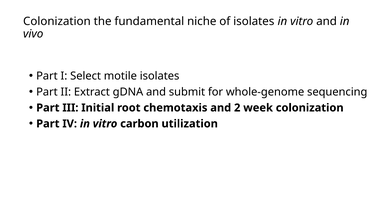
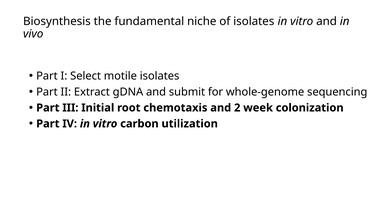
Colonization: Colonization -> Biosynthesis (57, 21)
